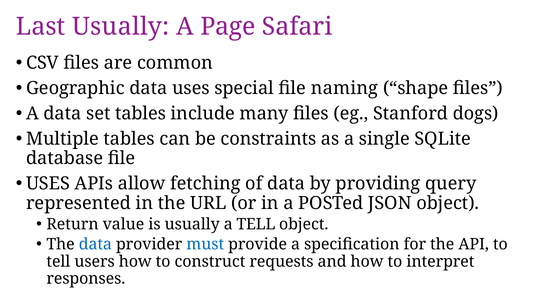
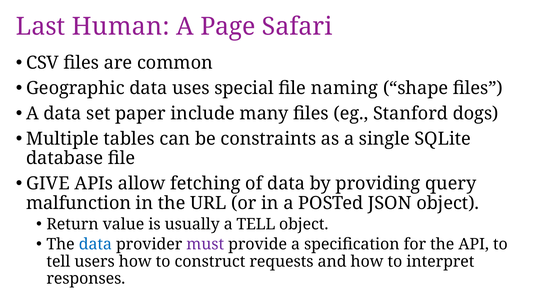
Last Usually: Usually -> Human (121, 26)
set tables: tables -> paper (140, 113)
USES: USES -> GIVE (48, 184)
represented: represented -> malfunction (79, 203)
must colour: blue -> purple (205, 244)
